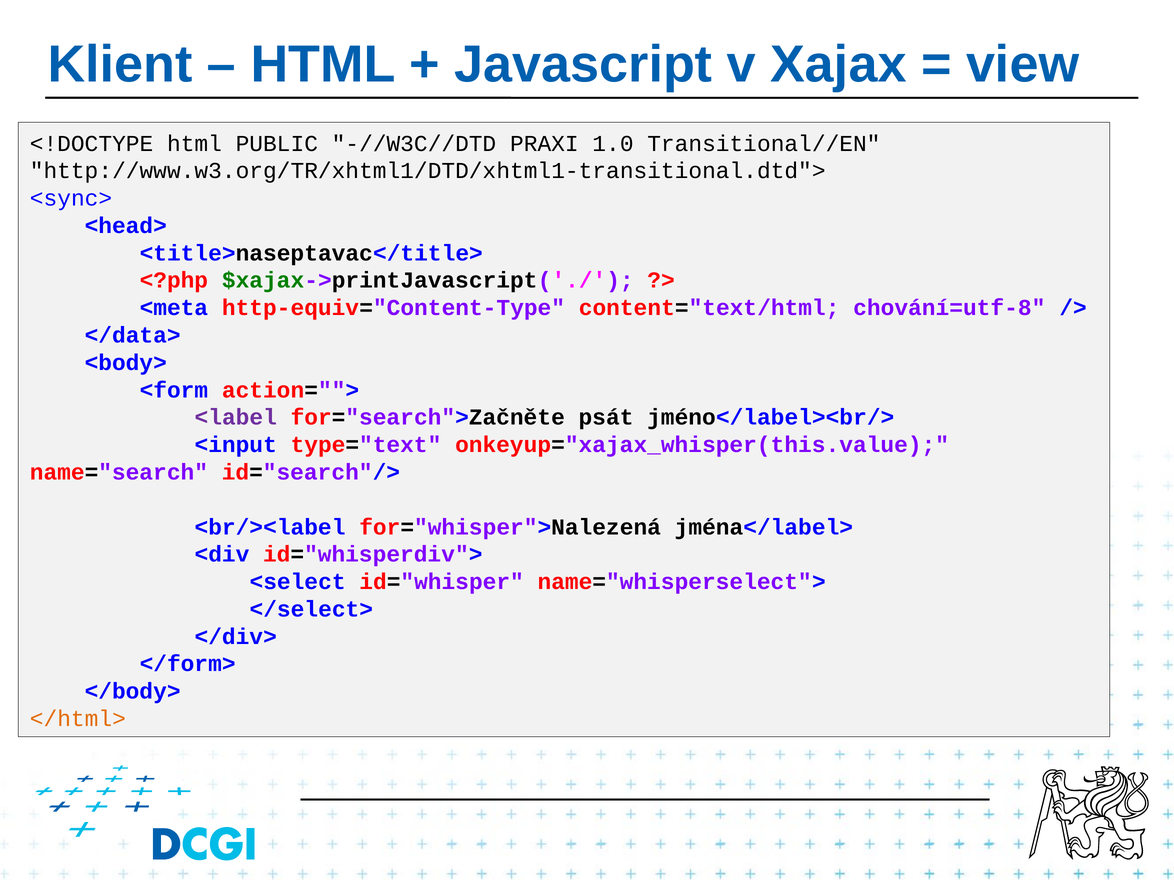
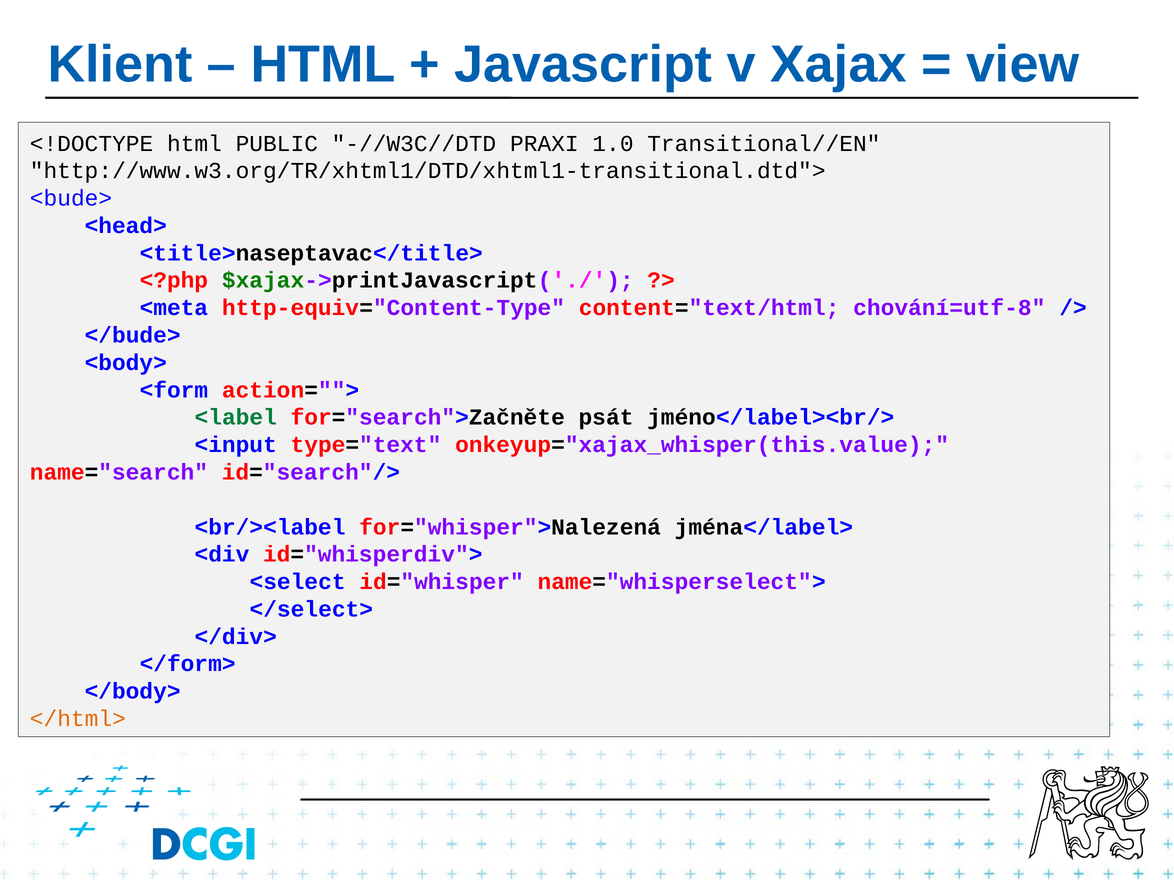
<sync>: <sync> -> <bude> (71, 198)
</data>: </data> -> </bude> (133, 335)
<label colour: purple -> green (236, 418)
